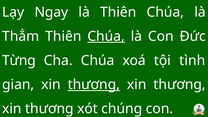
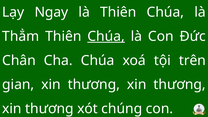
Từng: Từng -> Chân (19, 60)
tình: tình -> trên (192, 60)
thương underline: present -> none (94, 85)
